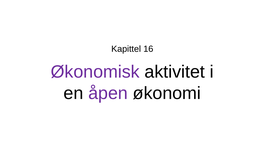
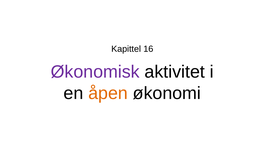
åpen colour: purple -> orange (108, 93)
